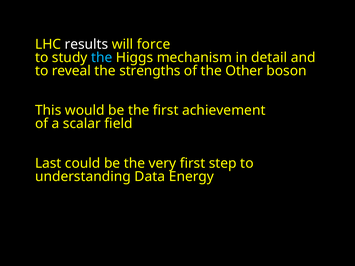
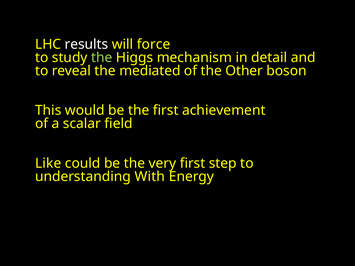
the colour: light blue -> light green (102, 58)
strengths: strengths -> mediated (150, 71)
Last: Last -> Like (48, 164)
Data: Data -> With (150, 177)
